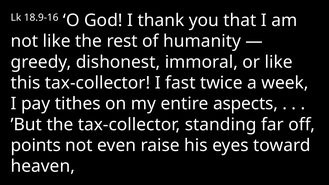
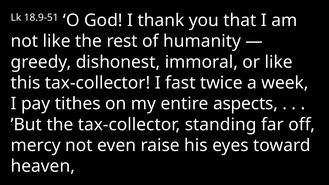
18.9-16: 18.9-16 -> 18.9-51 (41, 18)
points: points -> mercy (36, 145)
